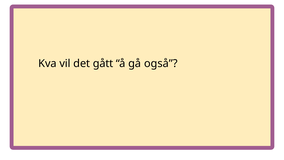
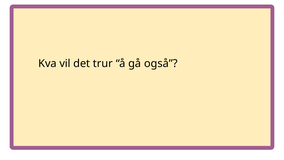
gått: gått -> trur (103, 63)
